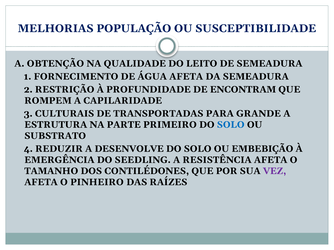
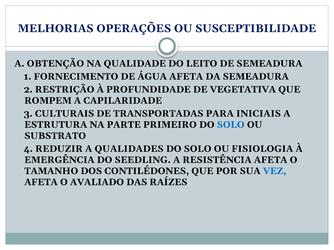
POPULAÇÃO: POPULAÇÃO -> OPERAÇÕES (134, 28)
ENCONTRAM: ENCONTRAM -> VEGETATIVA (243, 90)
GRANDE: GRANDE -> INICIAIS (259, 114)
DESENVOLVE: DESENVOLVE -> QUALIDADES (129, 149)
EMBEBIÇÃO: EMBEBIÇÃO -> FISIOLOGIA (262, 149)
VEZ colour: purple -> blue (275, 171)
PINHEIRO: PINHEIRO -> AVALIADO (97, 182)
